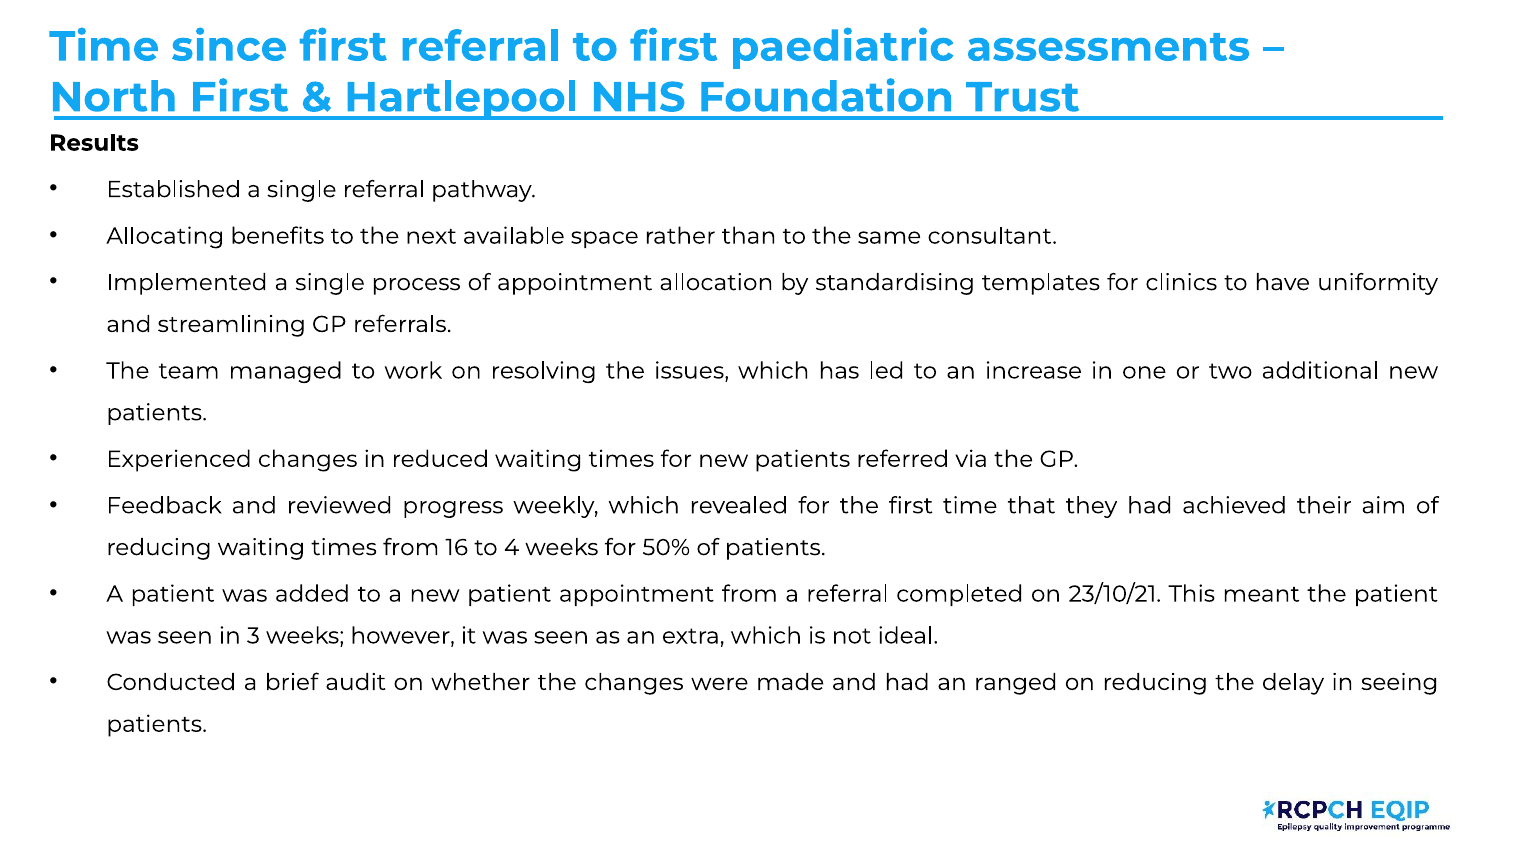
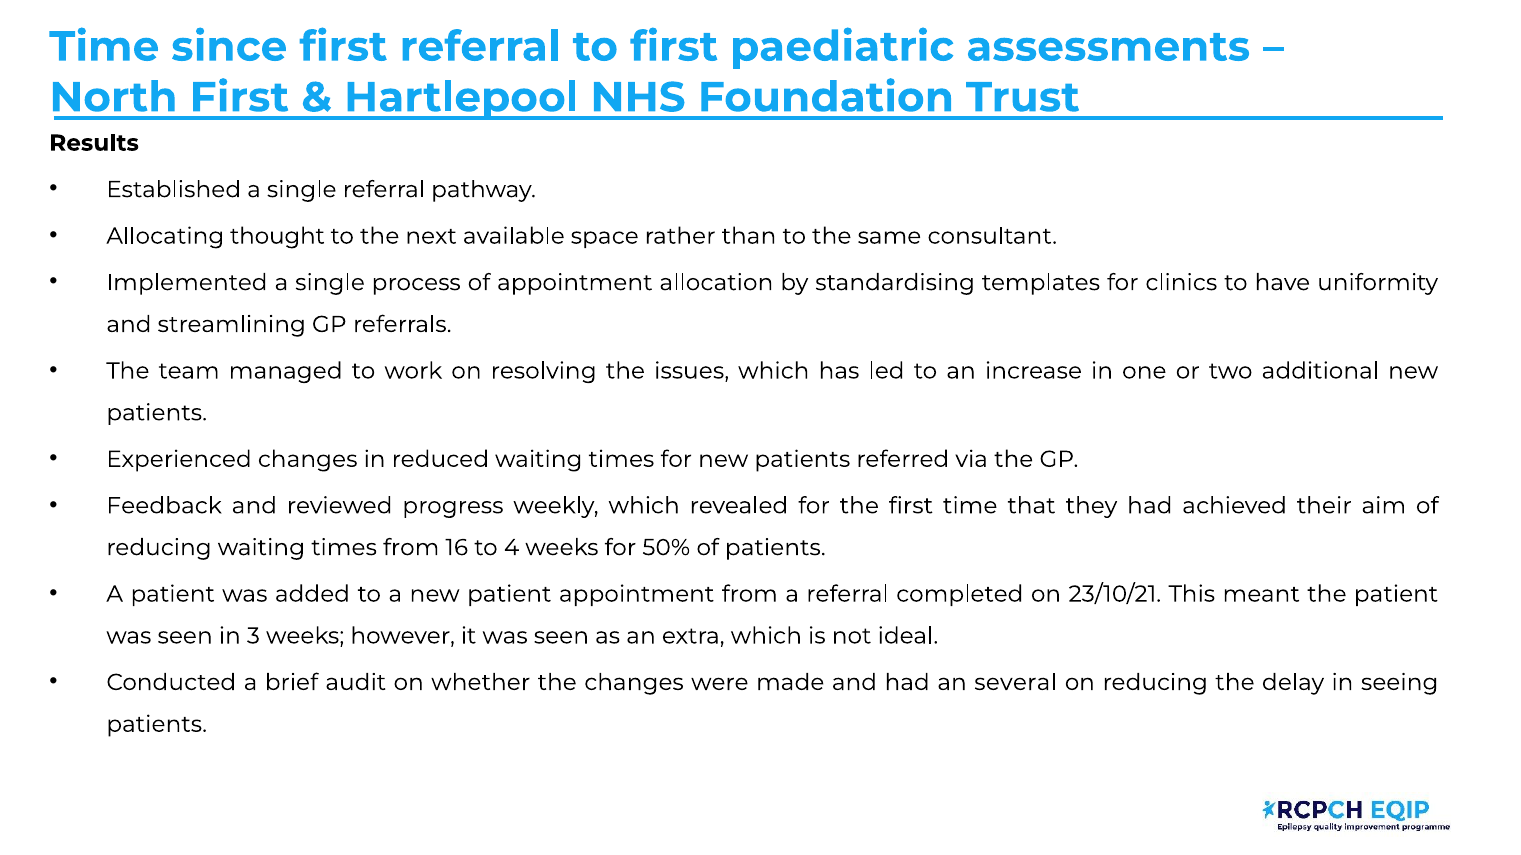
benefits: benefits -> thought (277, 236)
ranged: ranged -> several (1016, 683)
